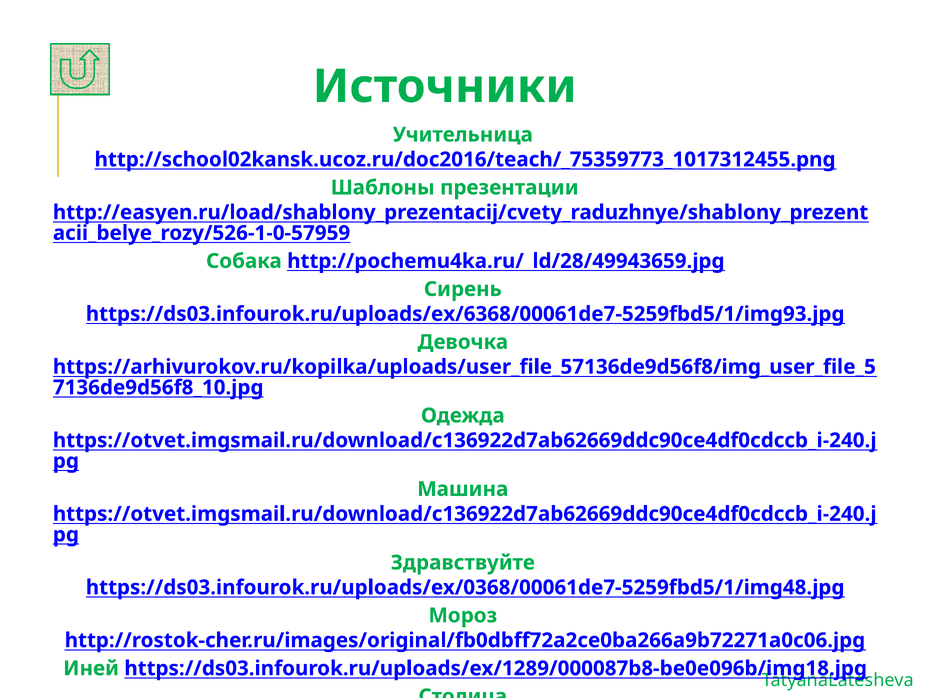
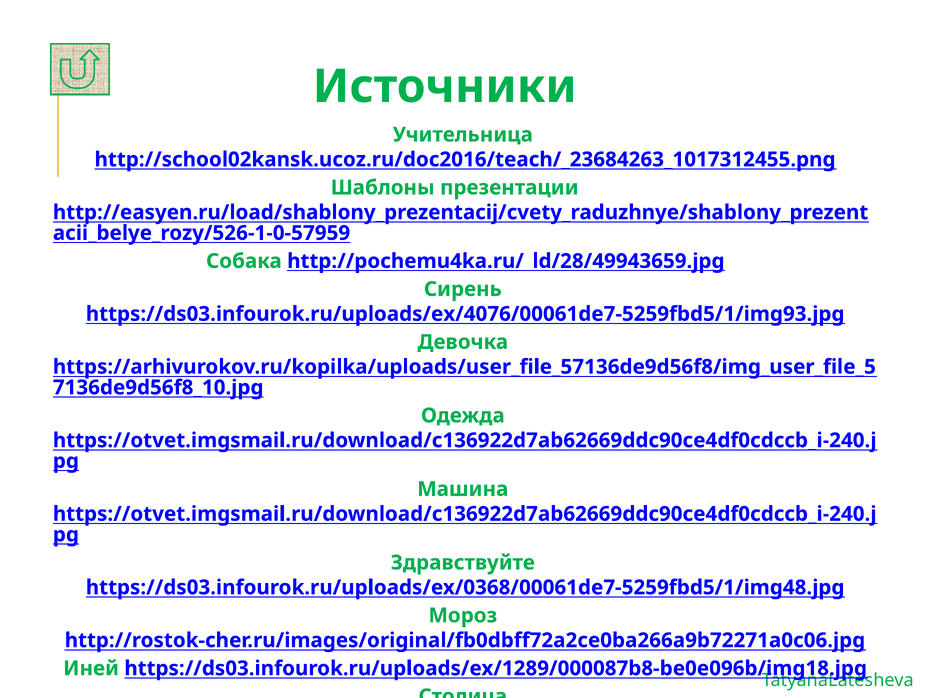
http://school02kansk.ucoz.ru/doc2016/teach/_75359773_1017312455.png: http://school02kansk.ucoz.ru/doc2016/teach/_75359773_1017312455.png -> http://school02kansk.ucoz.ru/doc2016/teach/_23684263_1017312455.png (465, 160)
https://ds03.infourok.ru/uploads/ex/6368/00061de7-5259fbd5/1/img93.jpg: https://ds03.infourok.ru/uploads/ex/6368/00061de7-5259fbd5/1/img93.jpg -> https://ds03.infourok.ru/uploads/ex/4076/00061de7-5259fbd5/1/img93.jpg (465, 314)
